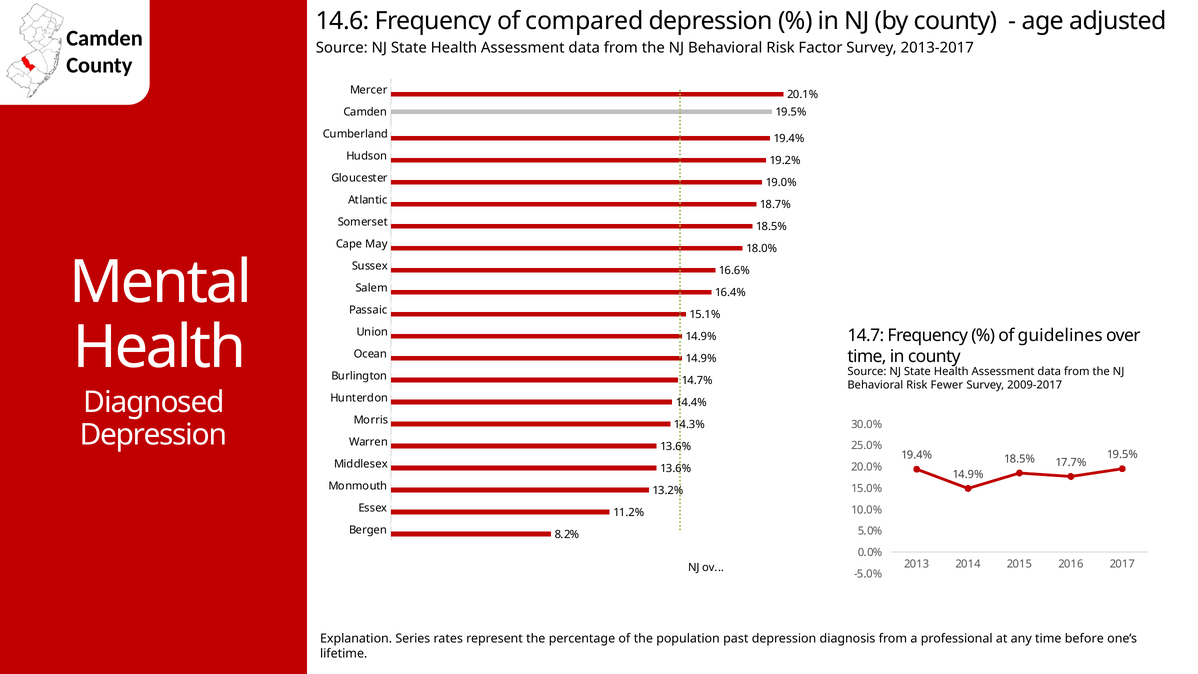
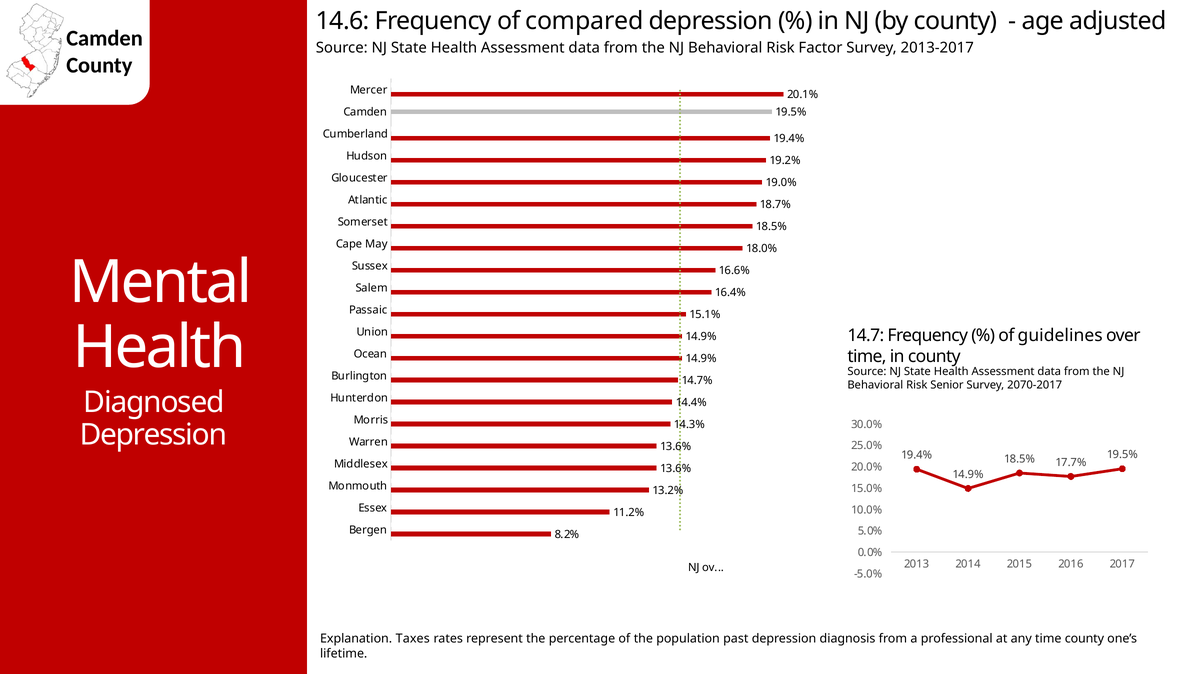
Fewer: Fewer -> Senior (947, 385)
2009-2017: 2009-2017 -> 2070-2017 (1035, 385)
Series: Series -> Taxes (413, 639)
time before: before -> county (1084, 639)
